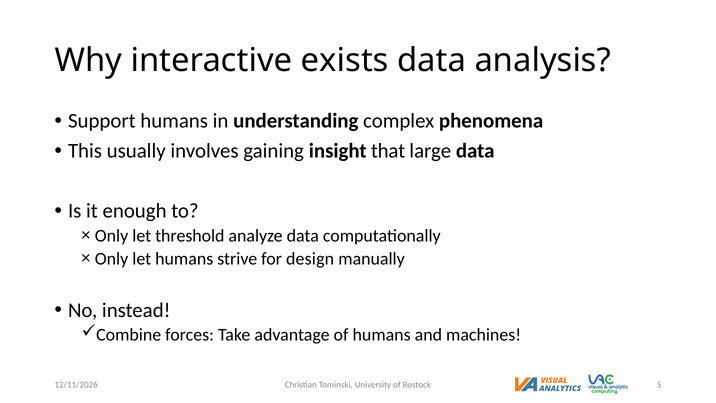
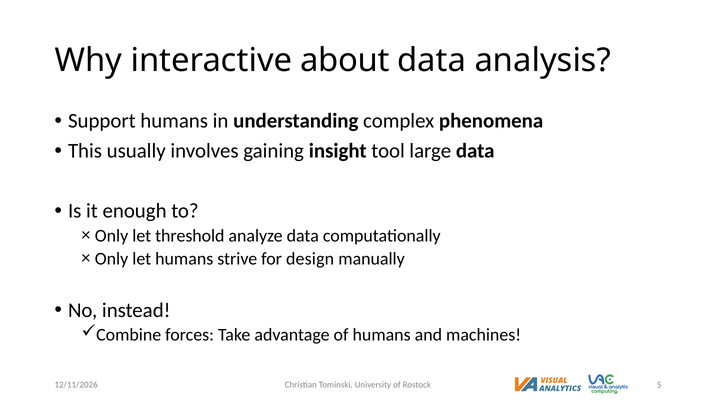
exists: exists -> about (345, 60)
that: that -> tool (388, 151)
